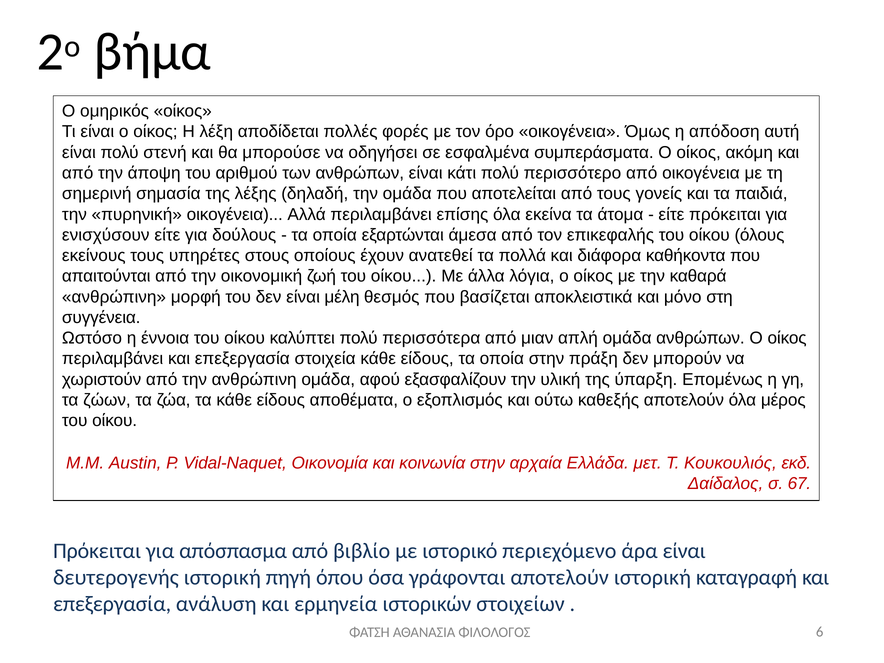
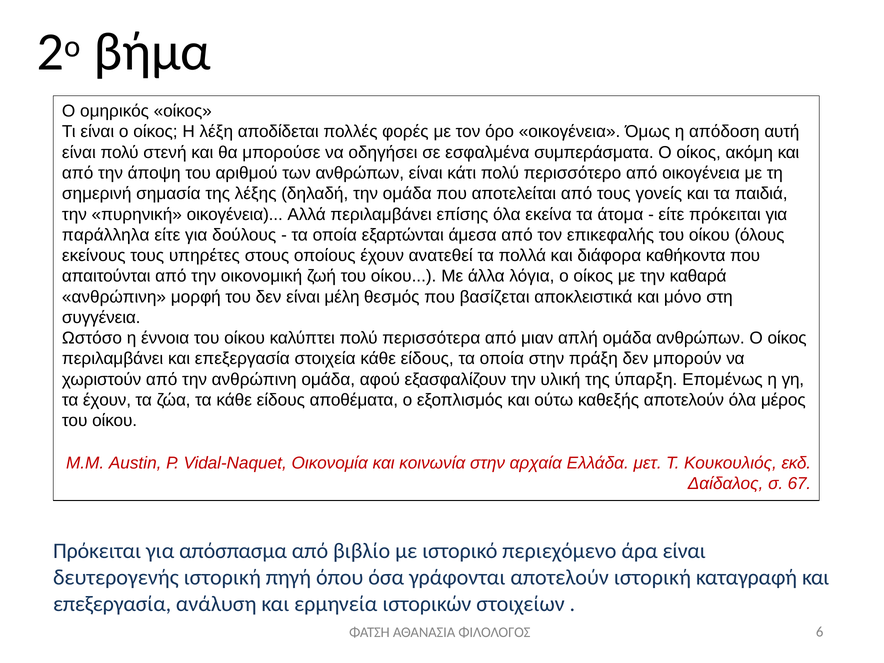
ενισχύσουν: ενισχύσουν -> παράλληλα (106, 235)
τα ζώων: ζώων -> έχουν (107, 400)
